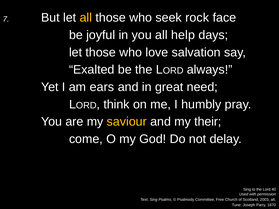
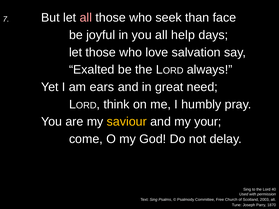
all colour: yellow -> pink (86, 18)
rock: rock -> than (197, 18)
their: their -> your (208, 122)
